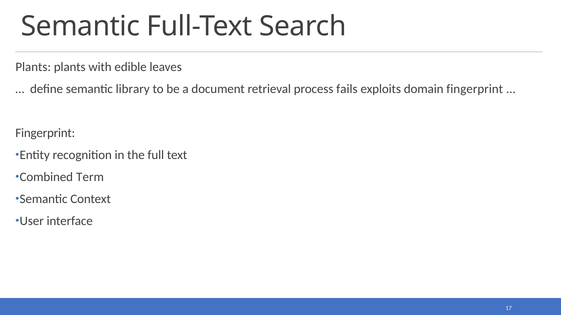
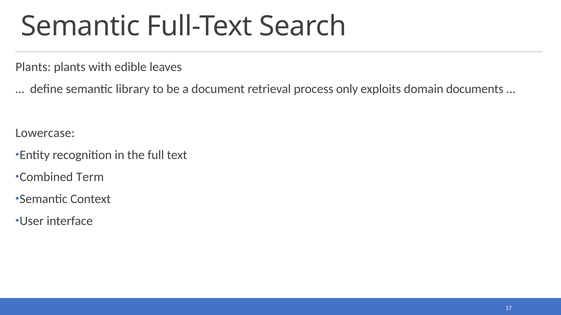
fails: fails -> only (347, 89)
domain fingerprint: fingerprint -> documents (475, 89)
Fingerprint: Fingerprint -> Lowercase (45, 133)
